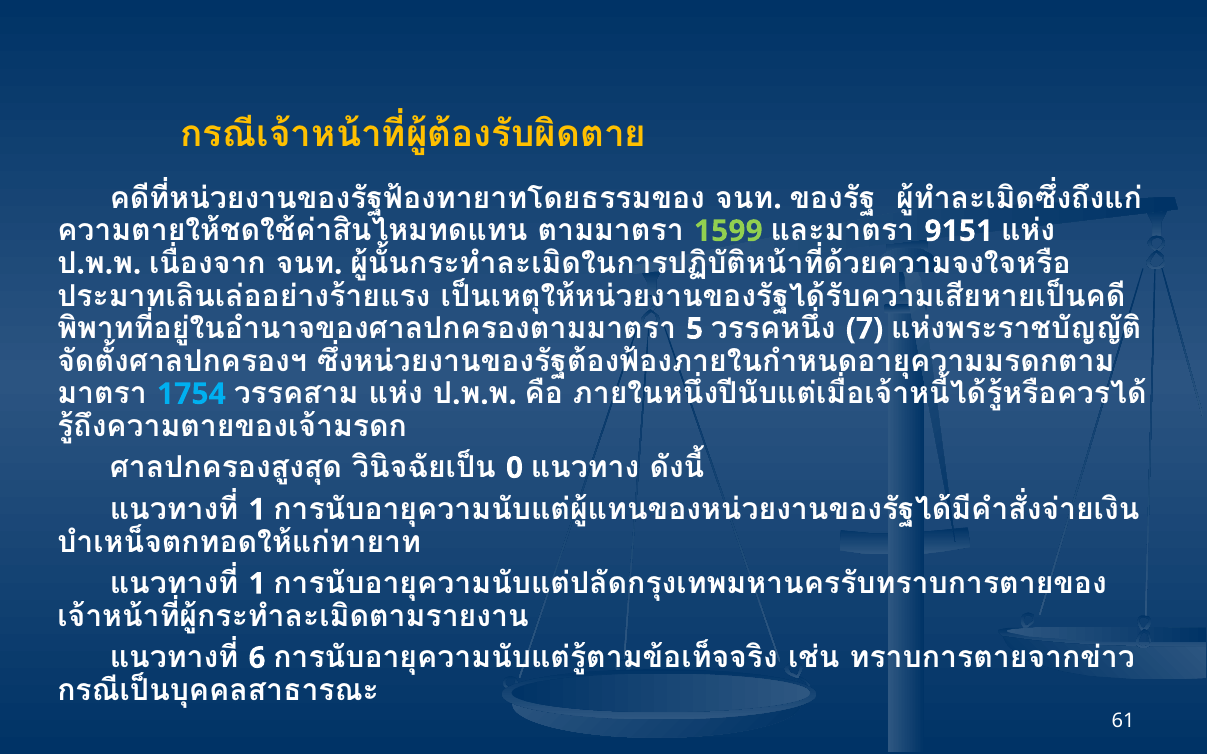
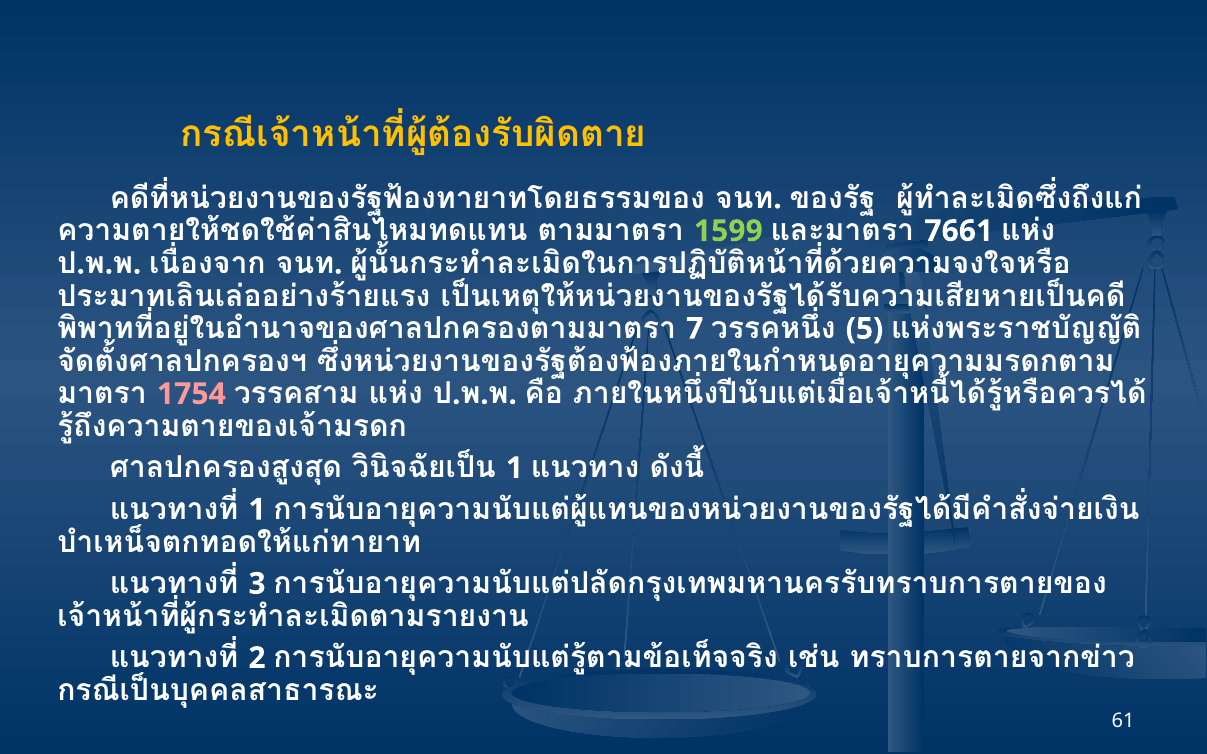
9151: 9151 -> 7661 (959, 231)
5: 5 -> 7 (695, 329)
7: 7 -> 5 (865, 329)
1754 colour: light blue -> pink (191, 394)
0: 0 -> 1 (515, 468)
1: 1 -> 3 (257, 584)
6: 6 -> 2 (257, 658)
